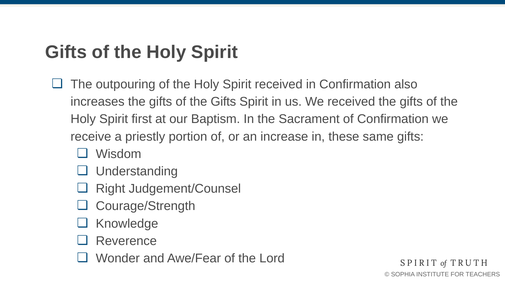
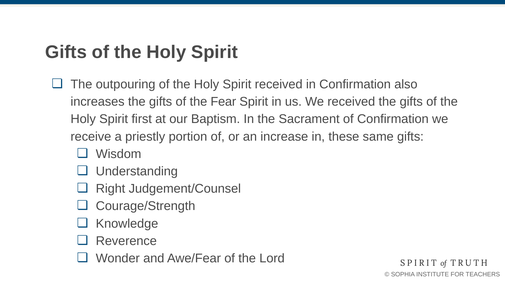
of the Gifts: Gifts -> Fear (223, 102)
